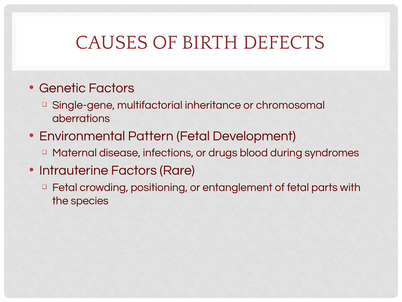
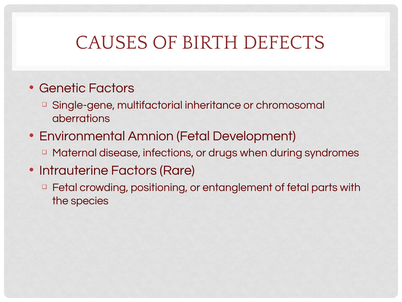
Pattern: Pattern -> Amnion (151, 136)
blood: blood -> when (254, 153)
